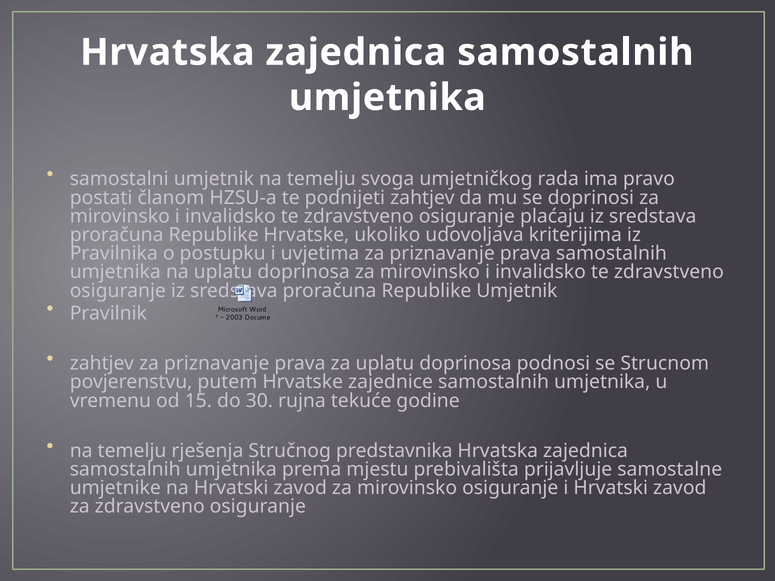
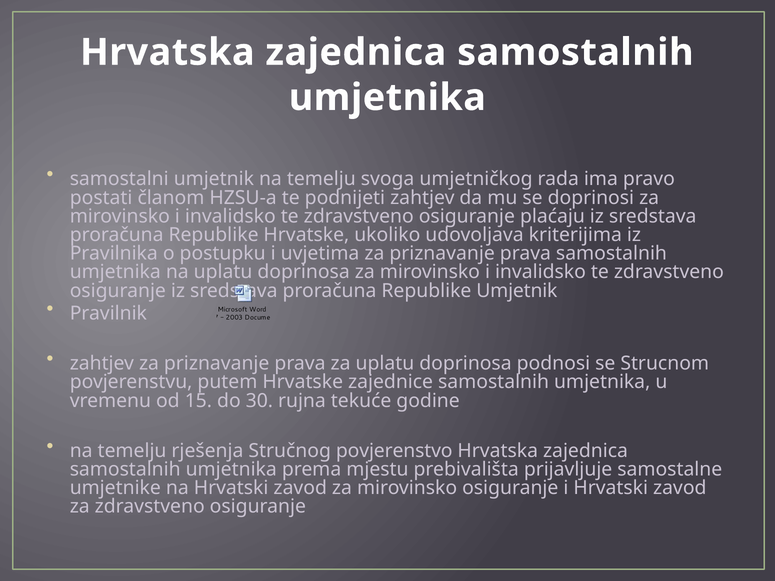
predstavnika: predstavnika -> povjerenstvo (394, 451)
